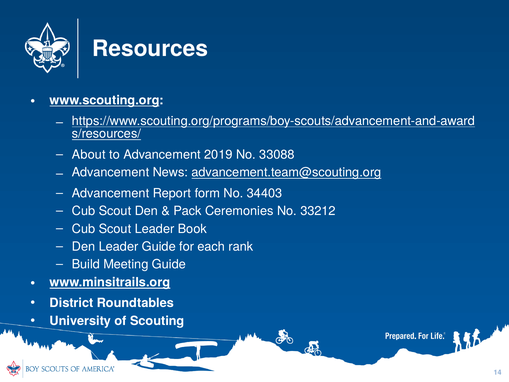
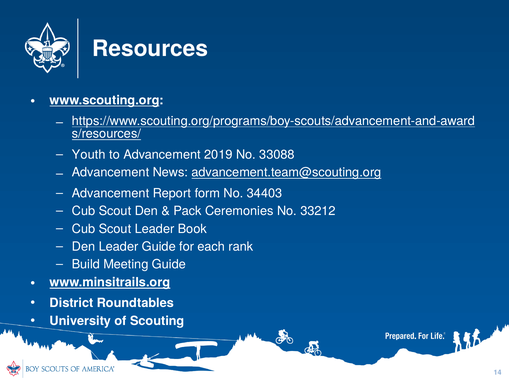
About: About -> Youth (89, 154)
